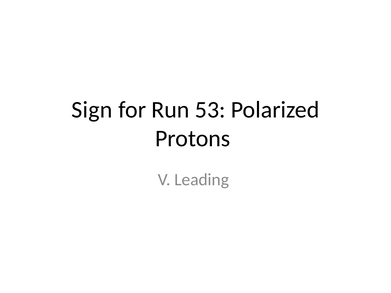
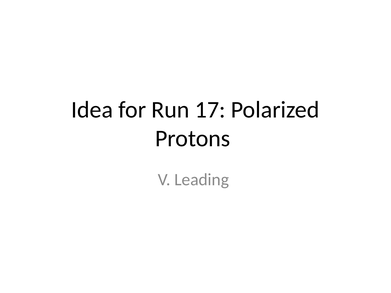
Sign: Sign -> Idea (92, 110)
53: 53 -> 17 (210, 110)
